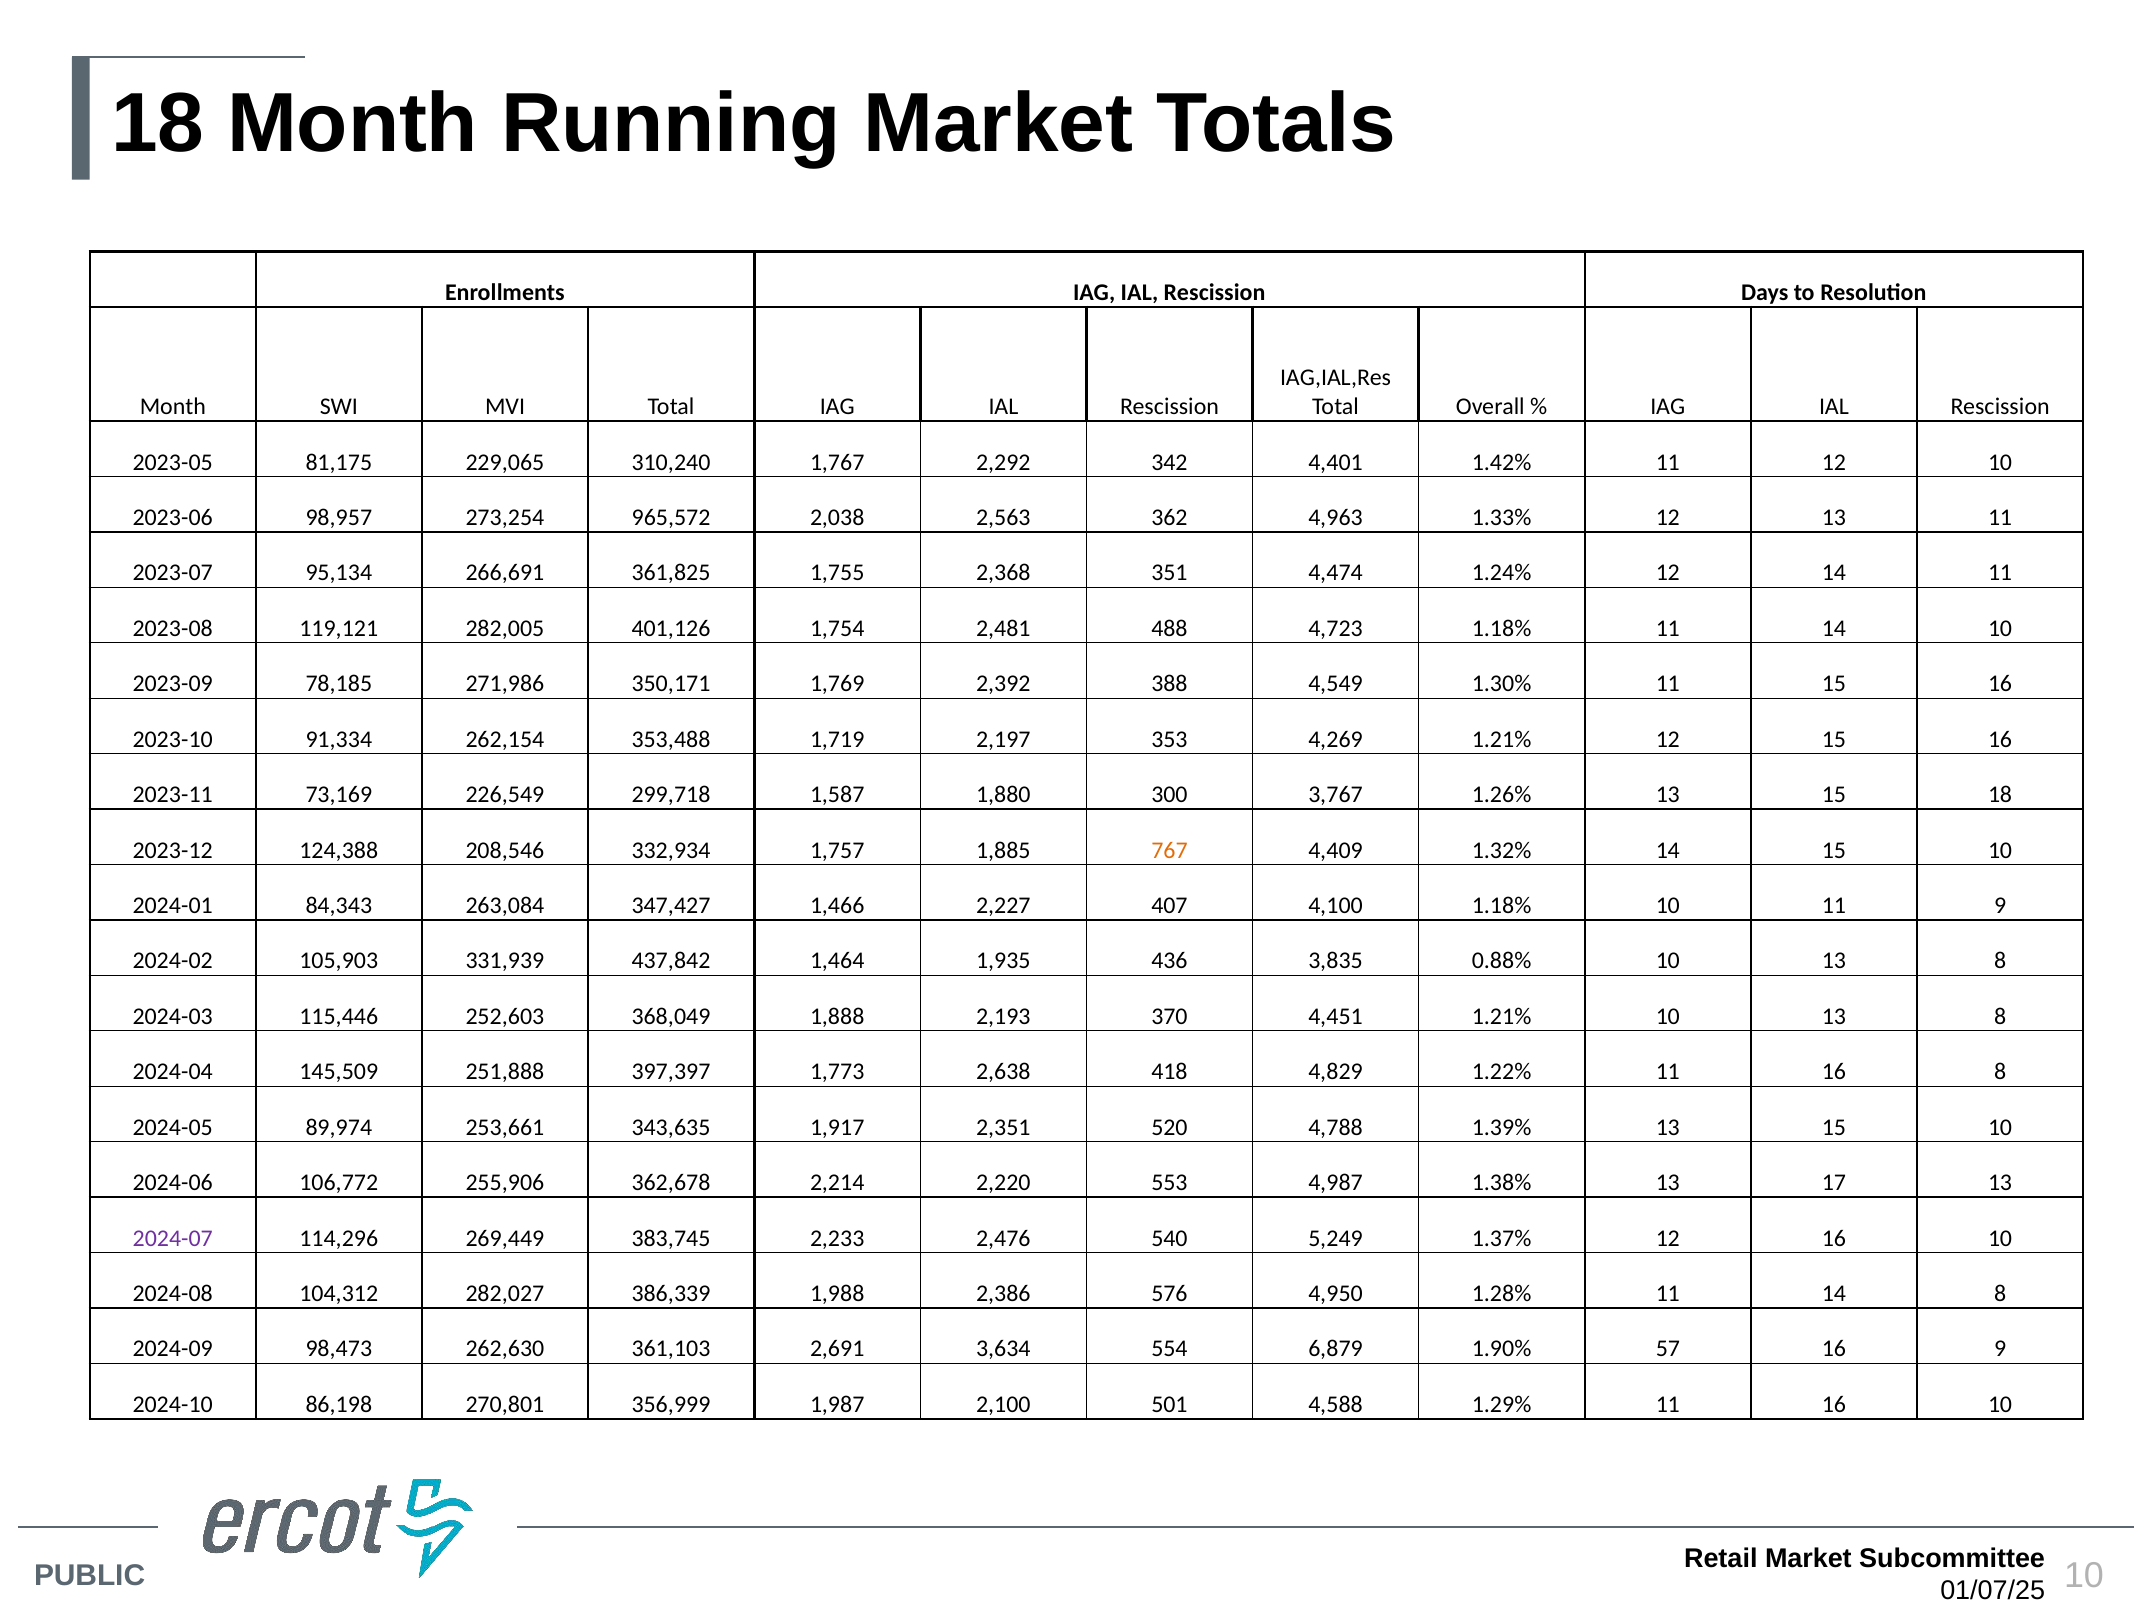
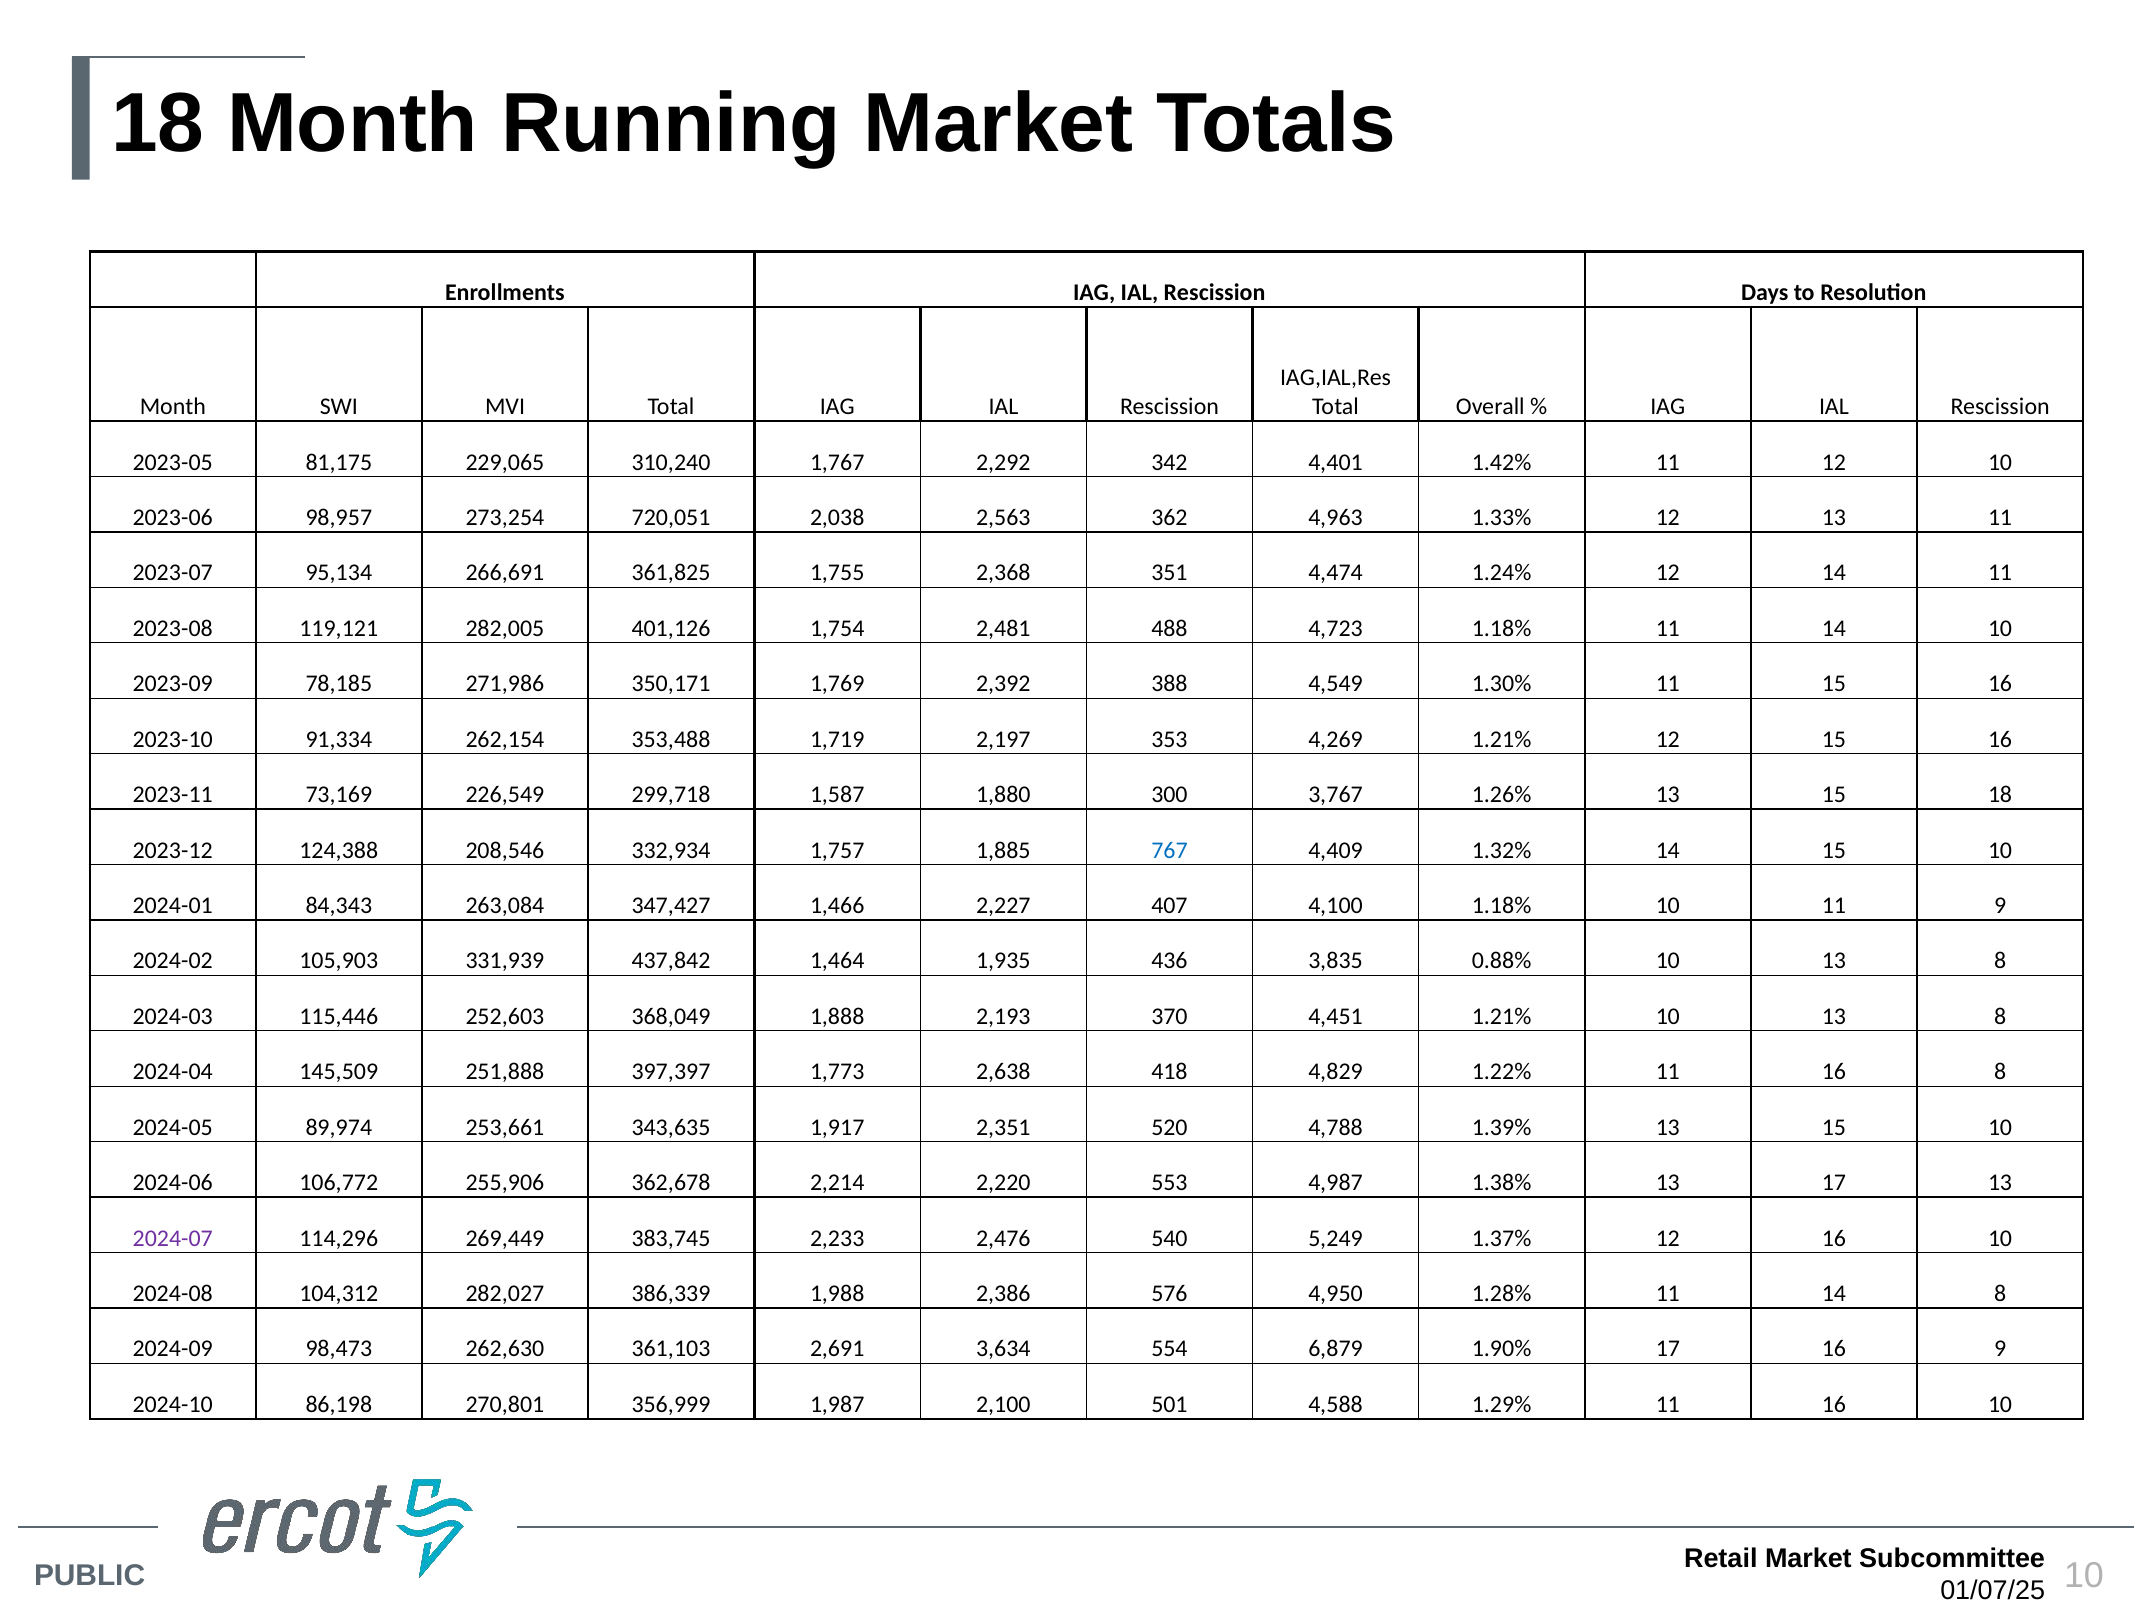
965,572: 965,572 -> 720,051 (671, 518)
767 colour: orange -> blue (1170, 850)
1.90% 57: 57 -> 17 (1668, 1349)
